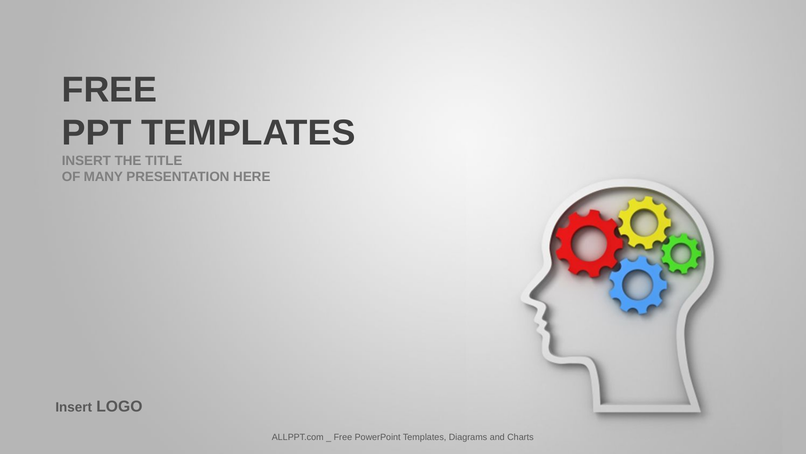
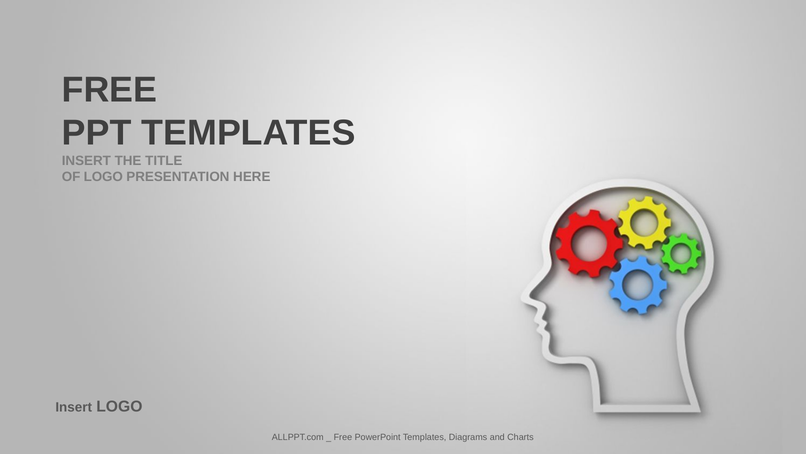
OF MANY: MANY -> LOGO (103, 177)
